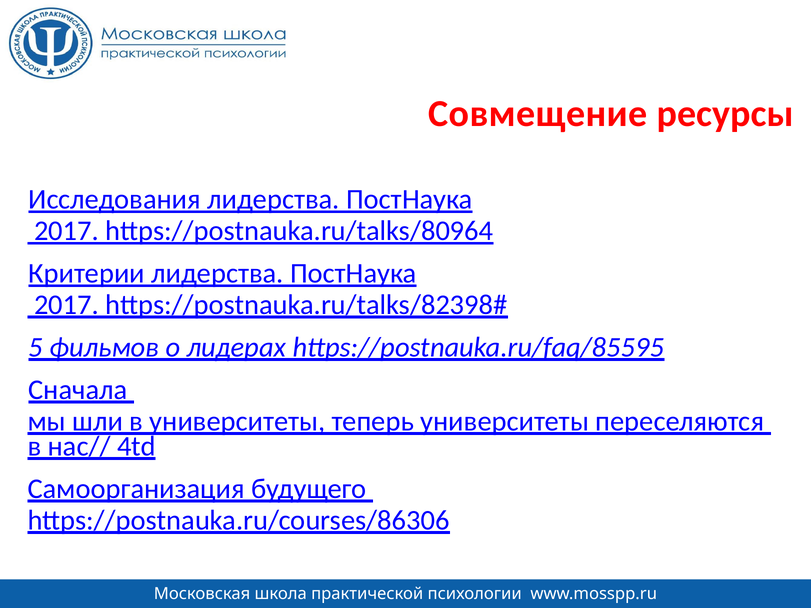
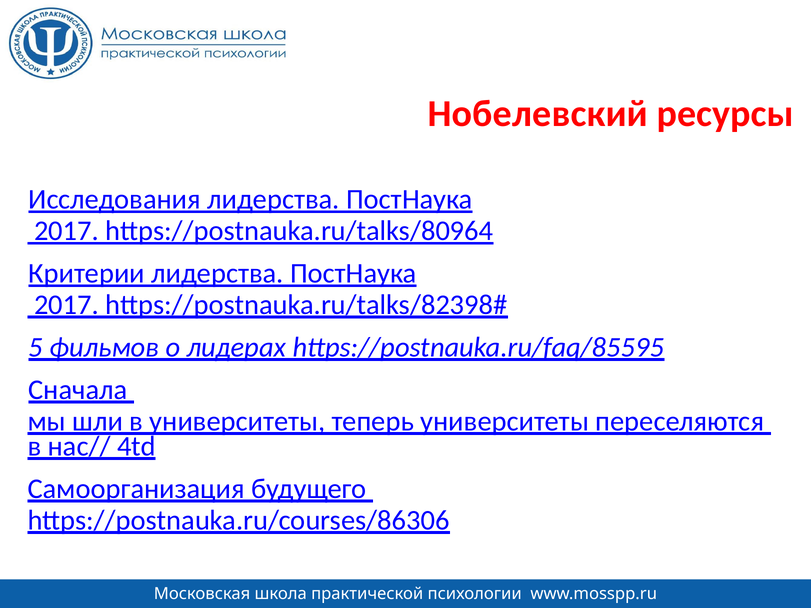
Совмещение: Совмещение -> Нобелевский (538, 114)
